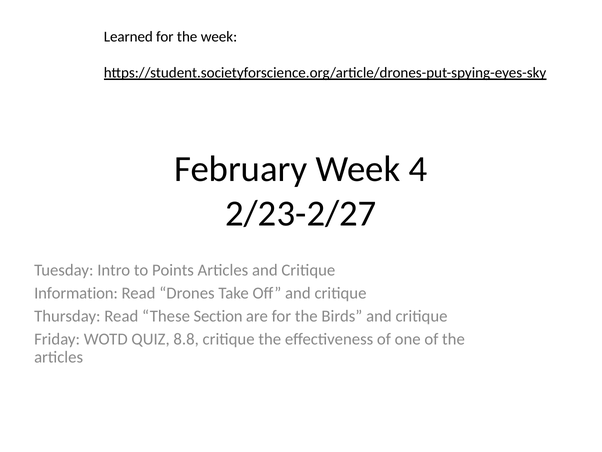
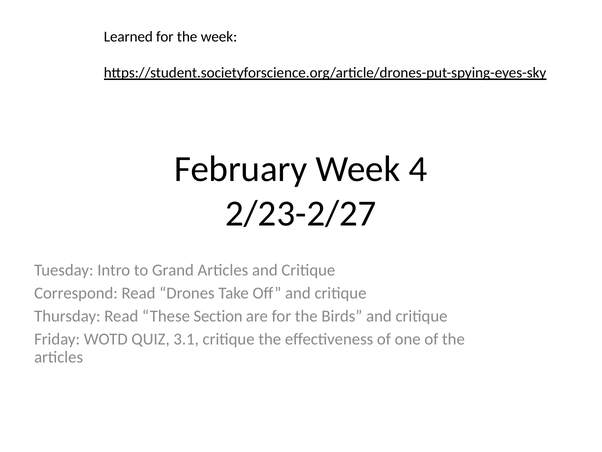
Points: Points -> Grand (173, 270)
Information: Information -> Correspond (76, 293)
8.8: 8.8 -> 3.1 (186, 339)
